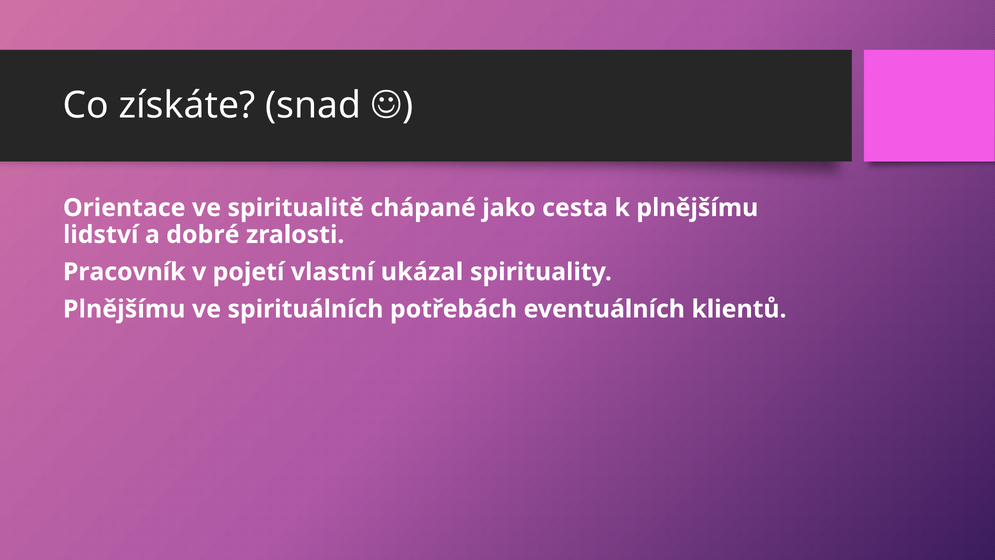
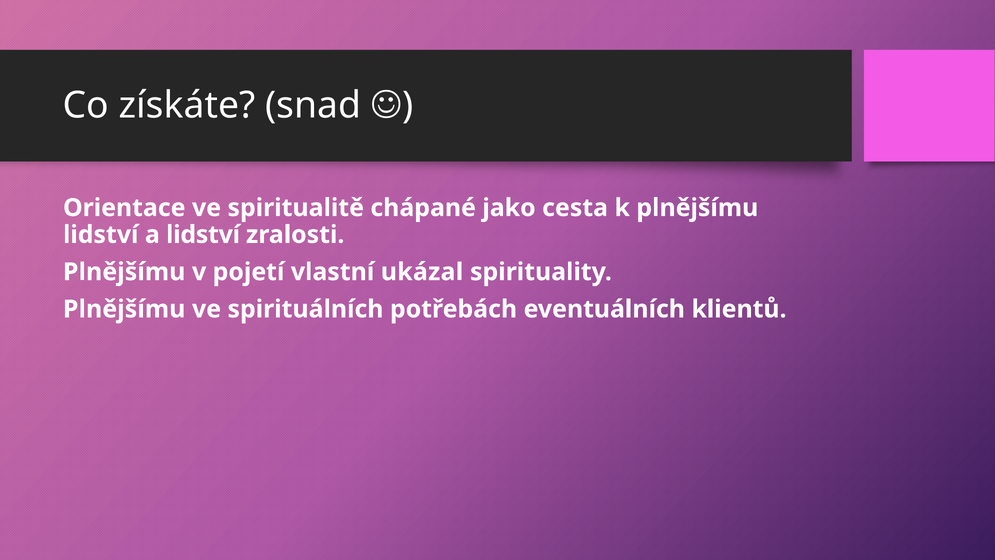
a dobré: dobré -> lidství (203, 235)
Pracovník: Pracovník -> Plnějšímu (124, 272)
